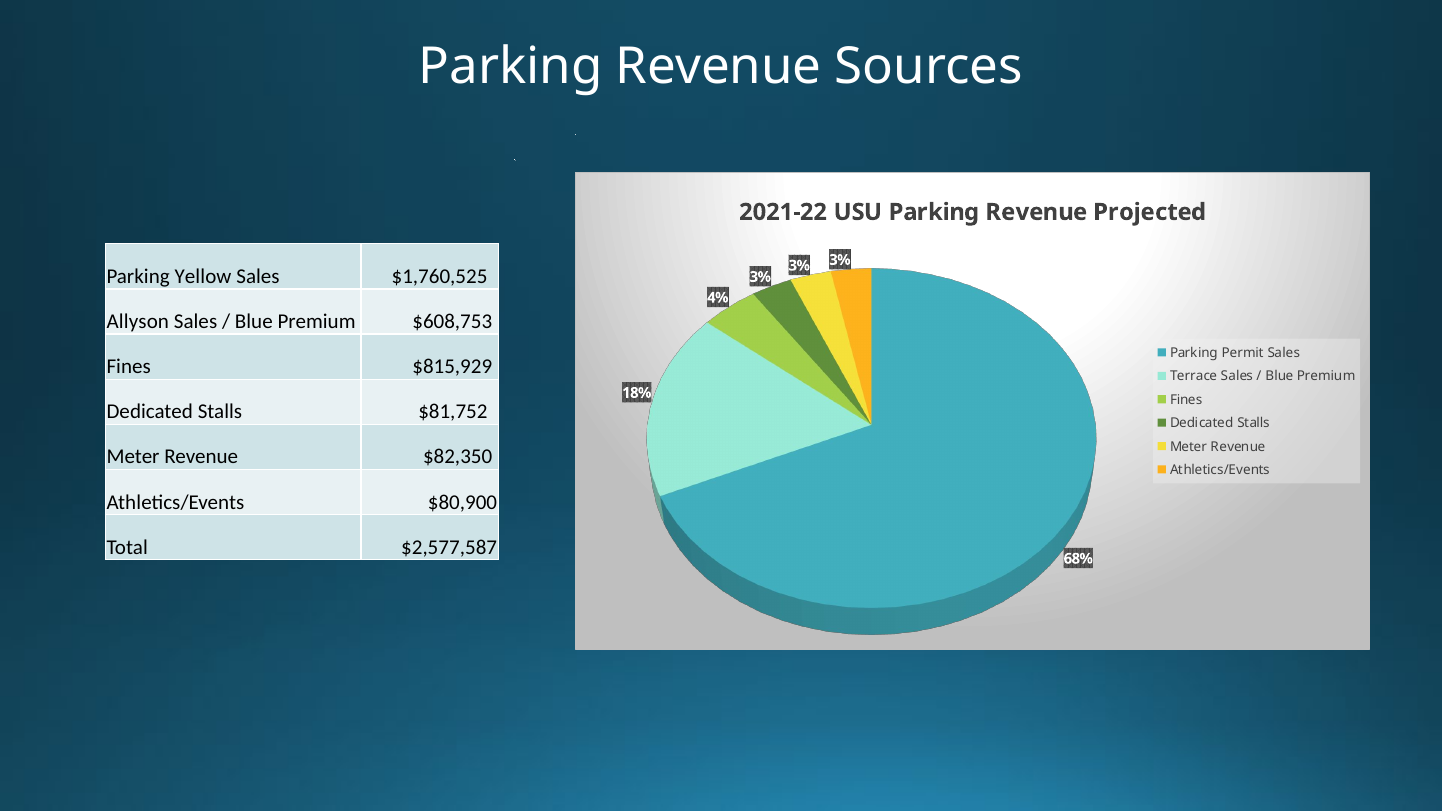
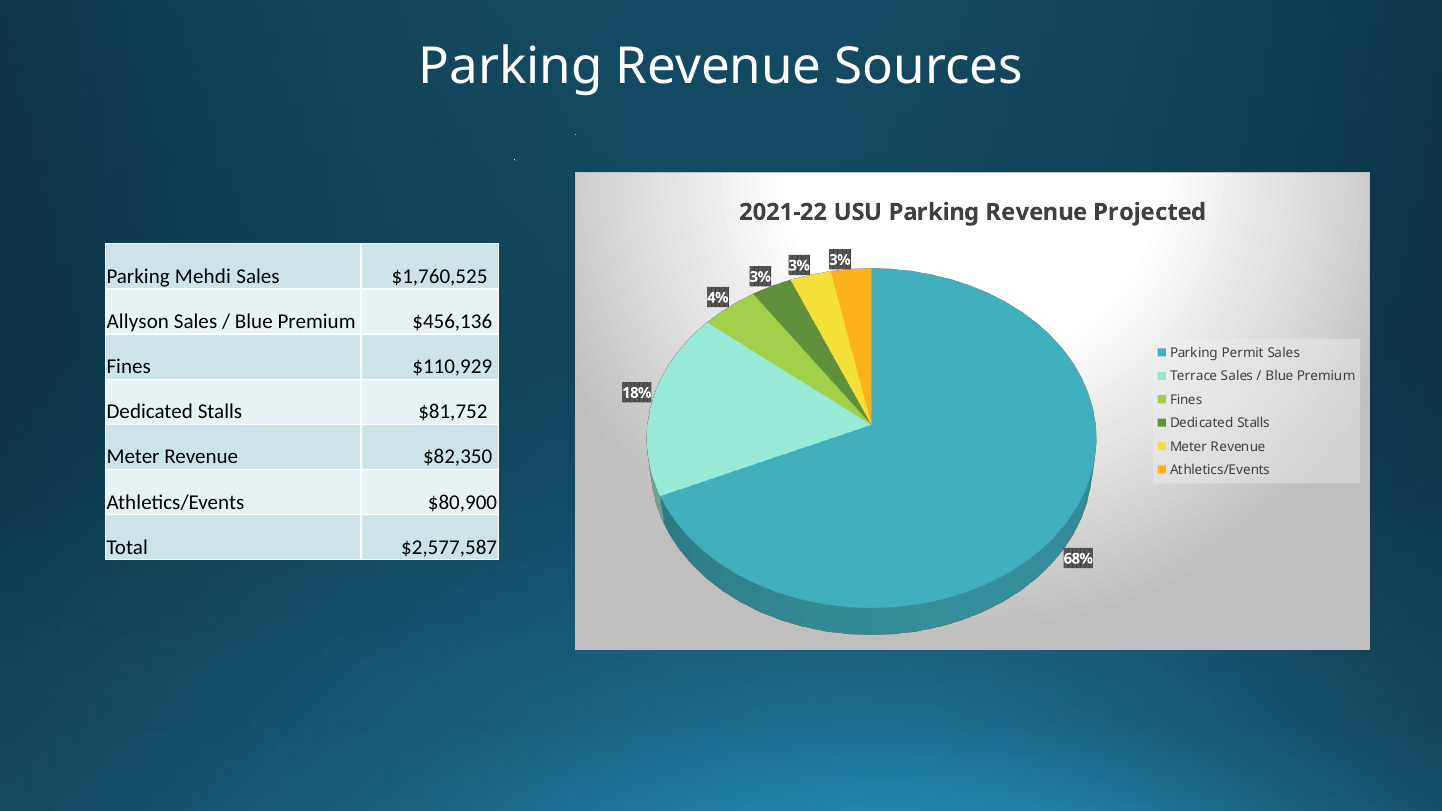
Yellow: Yellow -> Mehdi (203, 277)
$608,753: $608,753 -> $456,136 (452, 322)
$815,929: $815,929 -> $110,929 (452, 367)
